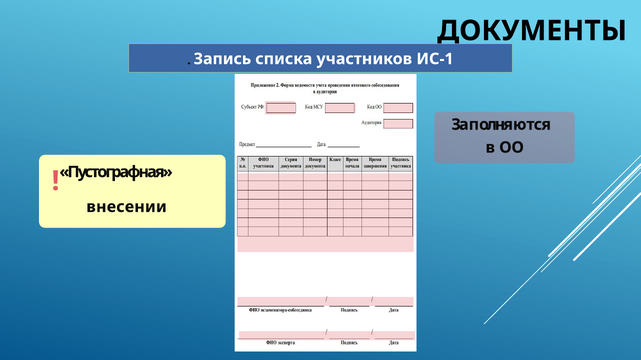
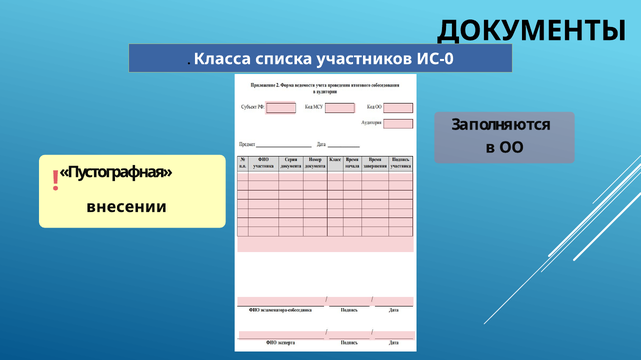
Запись: Запись -> Класса (222, 59)
ИС-1: ИС-1 -> ИС-0 (435, 59)
